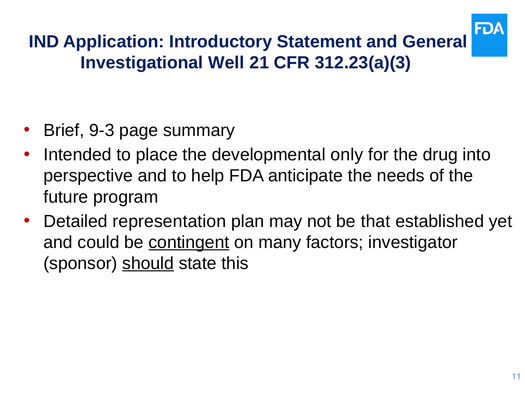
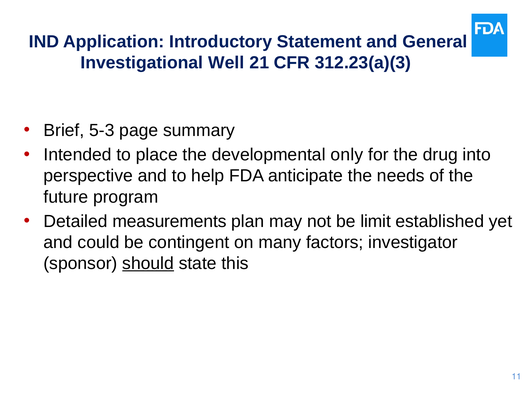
9-3: 9-3 -> 5-3 (102, 130)
representation: representation -> measurements (170, 221)
that: that -> limit (376, 221)
contingent underline: present -> none (189, 242)
